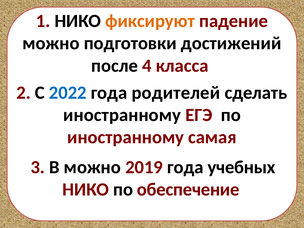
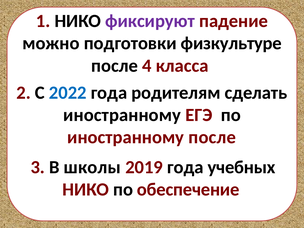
фиксируют colour: orange -> purple (150, 21)
достижений: достижений -> физкультуре (231, 43)
родителей: родителей -> родителям (176, 93)
иностранному самая: самая -> после (212, 137)
В можно: можно -> школы (92, 167)
